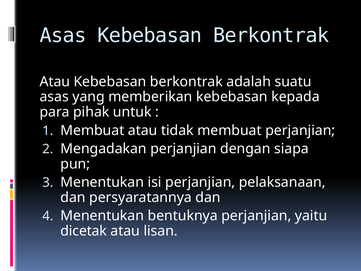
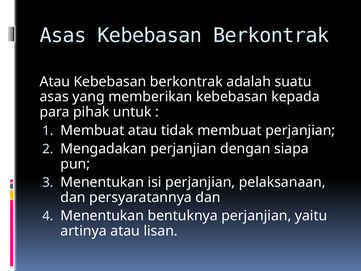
dicetak: dicetak -> artinya (84, 231)
